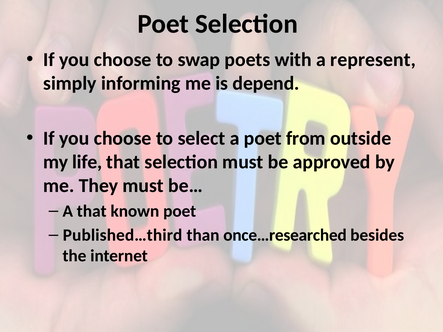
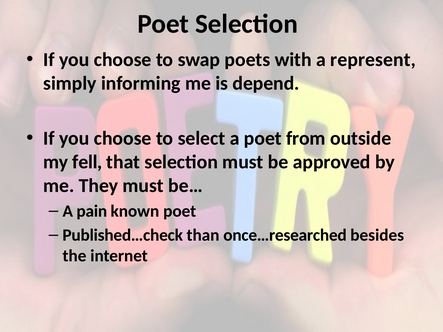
life: life -> fell (87, 162)
A that: that -> pain (92, 211)
Published…third: Published…third -> Published…check (123, 235)
